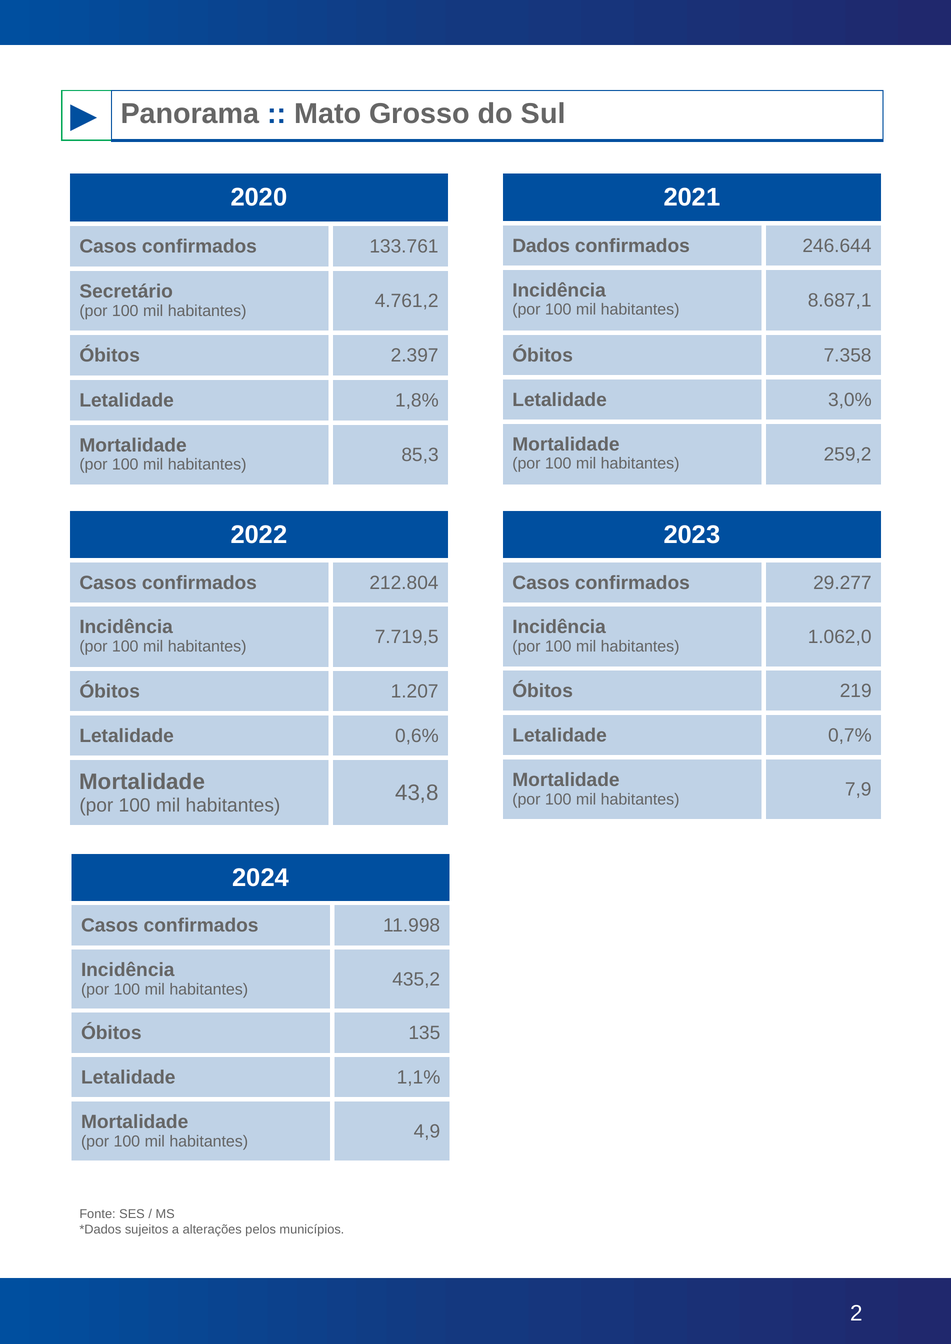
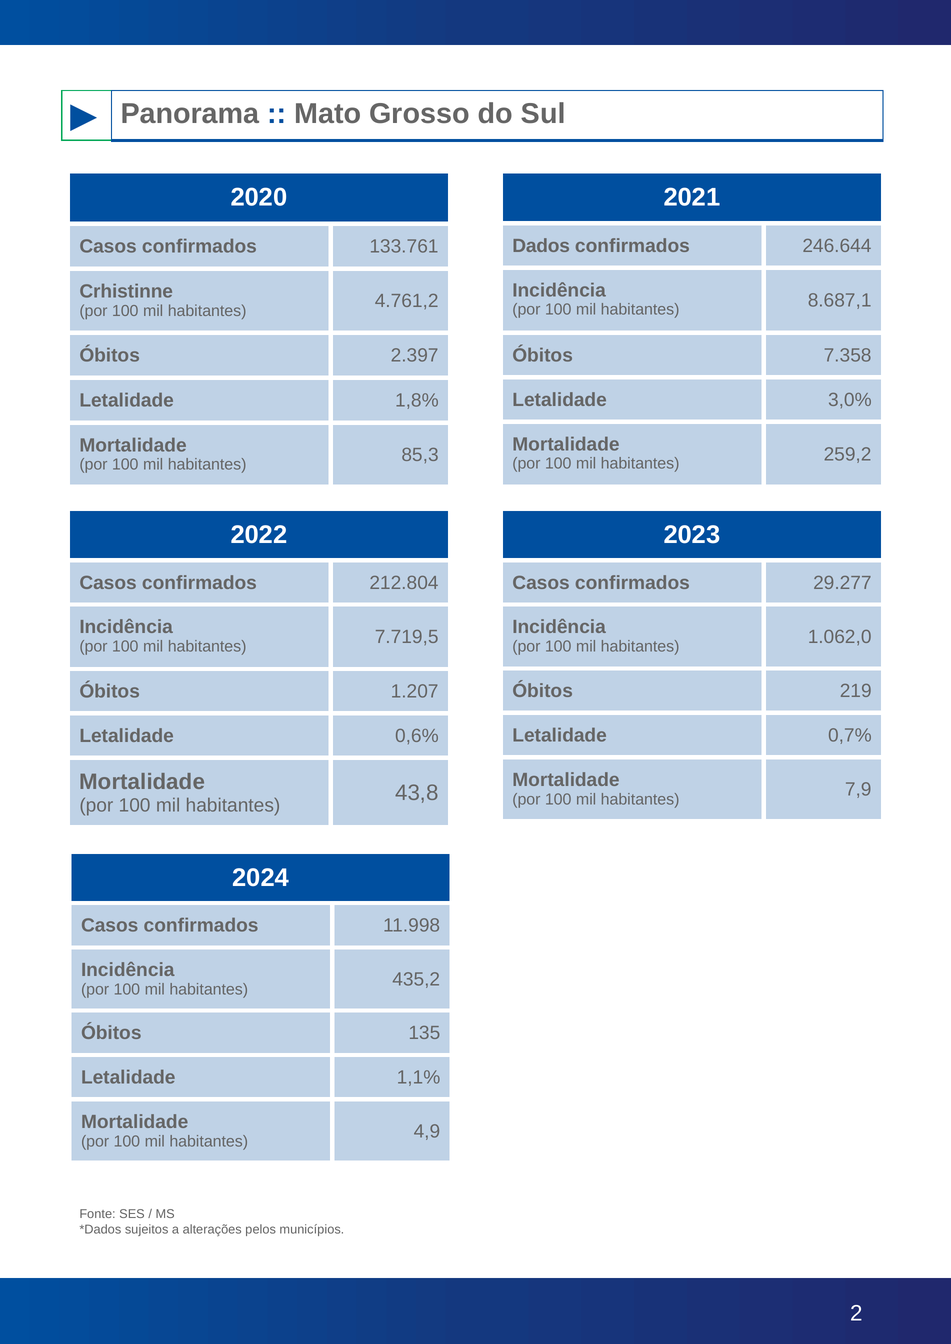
Secretário: Secretário -> Crhistinne (126, 292)
